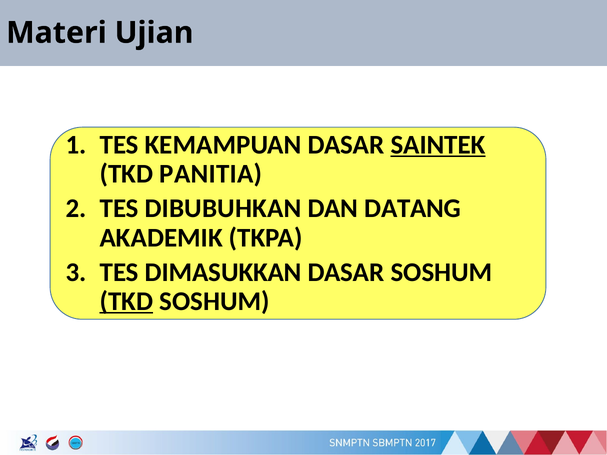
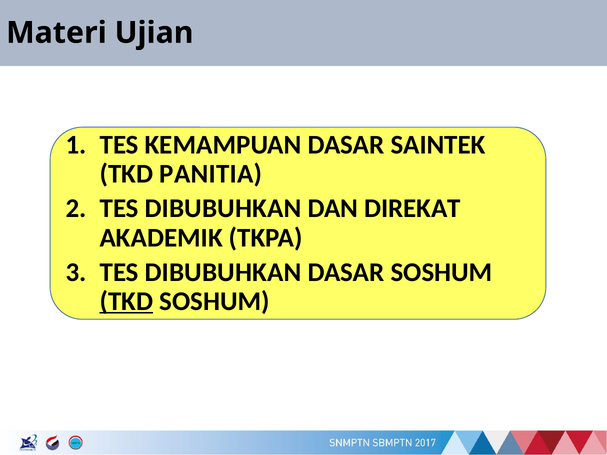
SAINTEK underline: present -> none (438, 145)
DATANG: DATANG -> DIREKAT (412, 209)
DIMASUKKAN: DIMASUKKAN -> DIBUBUHKAN (223, 272)
